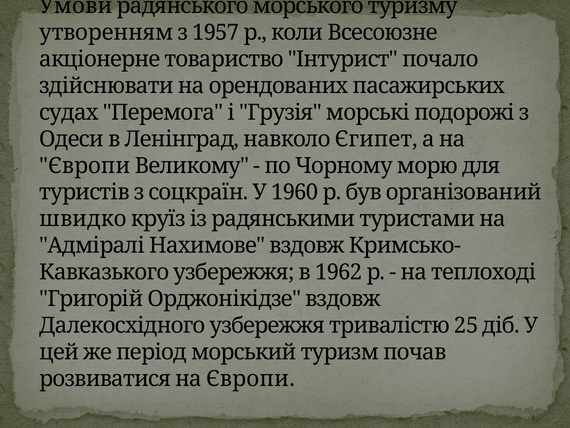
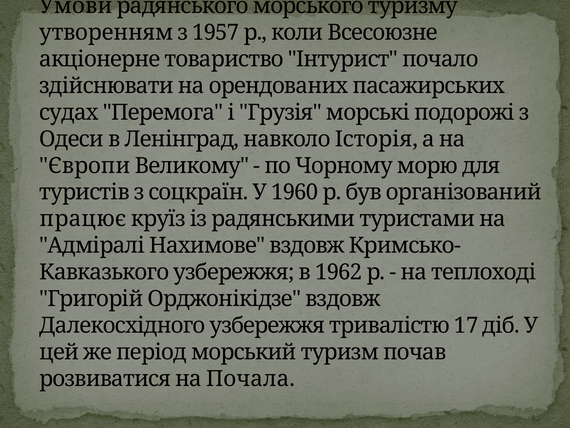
Єгипет: Єгипет -> Історія (376, 139)
швидко: швидко -> працює (83, 219)
25: 25 -> 17 (466, 325)
розвиватися на Європи: Європи -> Почала (251, 378)
